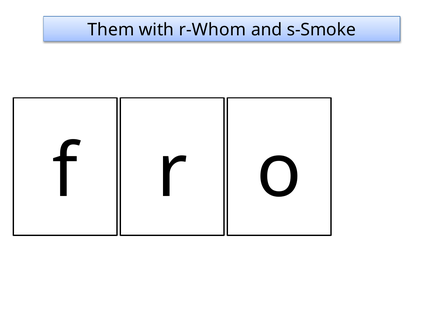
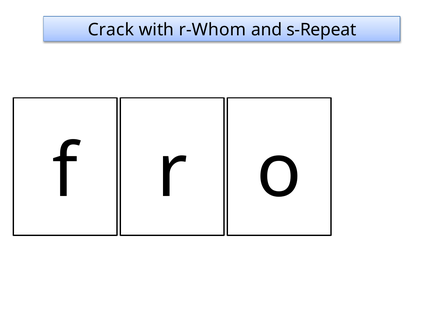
Them: Them -> Crack (111, 30)
s-Smoke: s-Smoke -> s-Repeat (321, 30)
